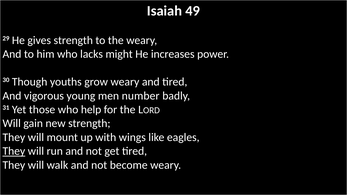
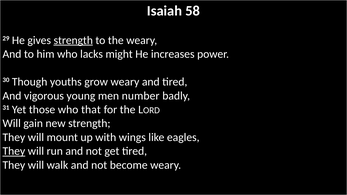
49: 49 -> 58 (193, 11)
strength underline: none -> present (73, 40)
help: help -> that (91, 110)
